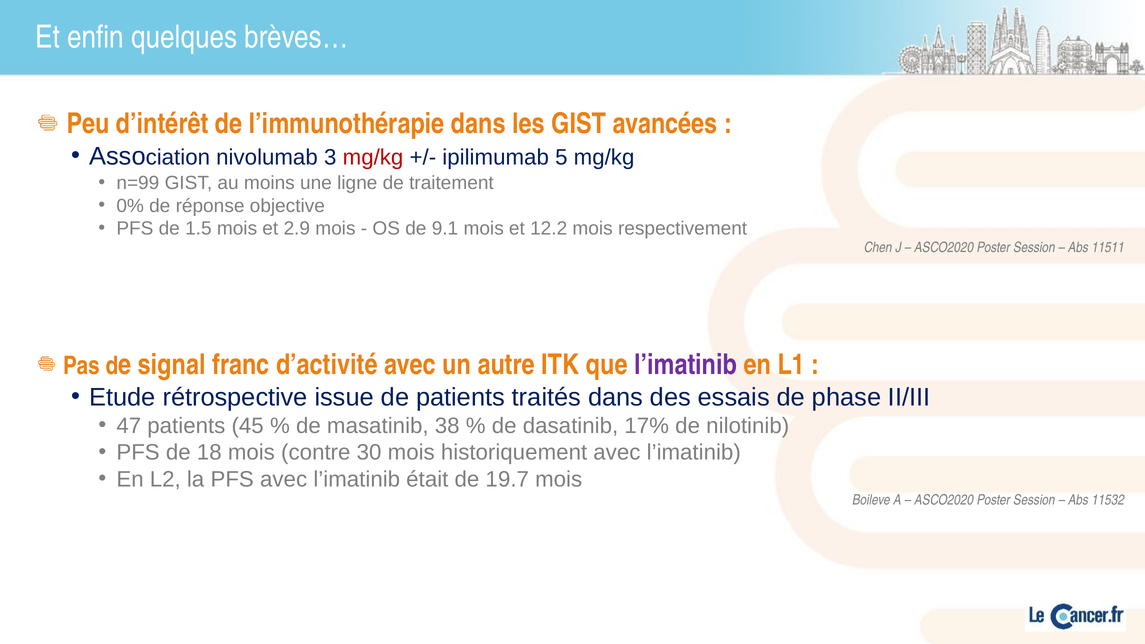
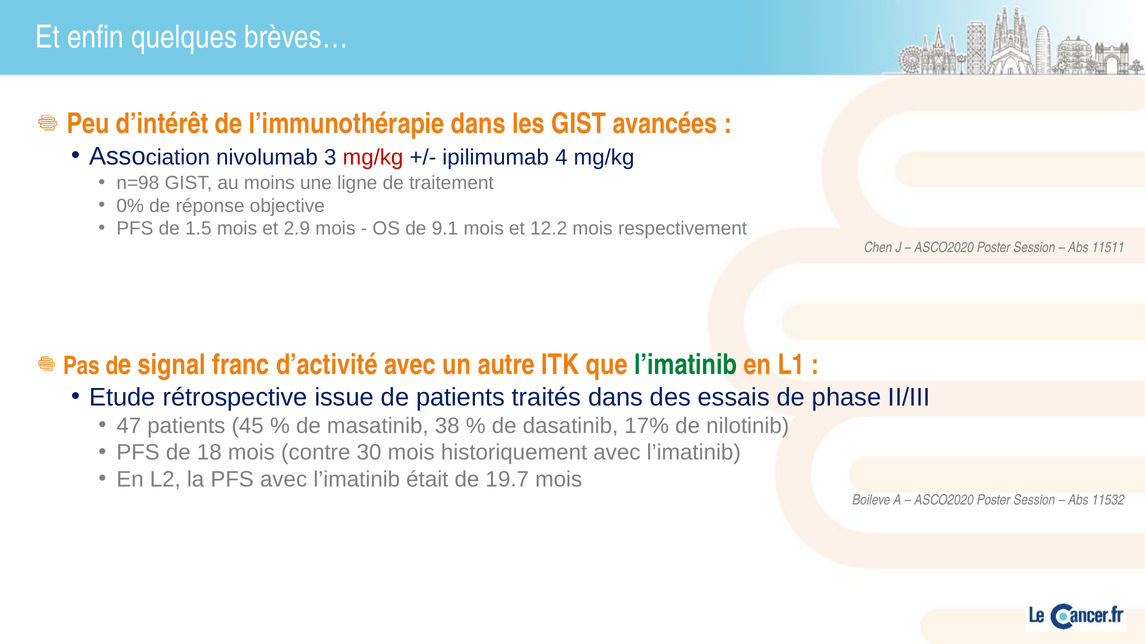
5: 5 -> 4 (561, 158)
n=99: n=99 -> n=98 (138, 183)
l’imatinib colour: purple -> green (686, 365)
